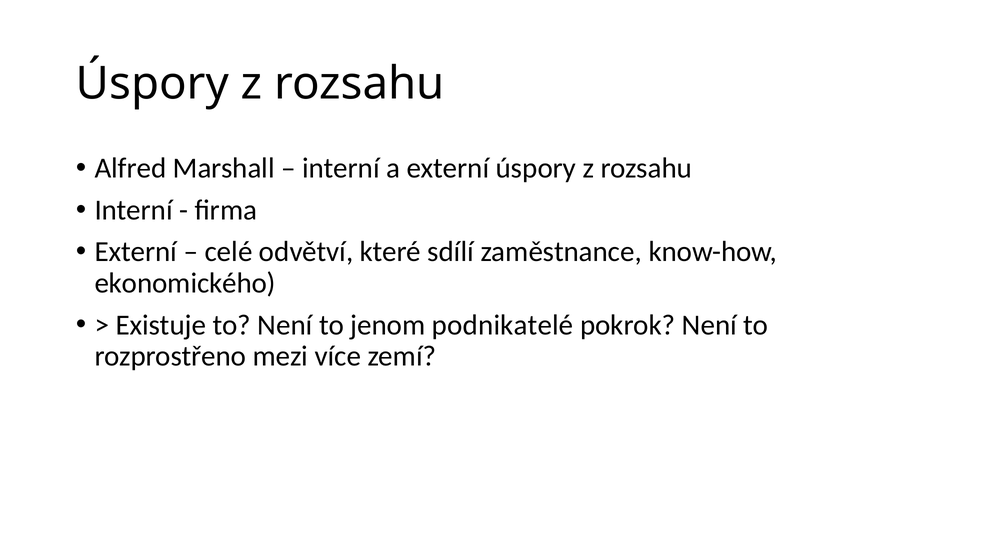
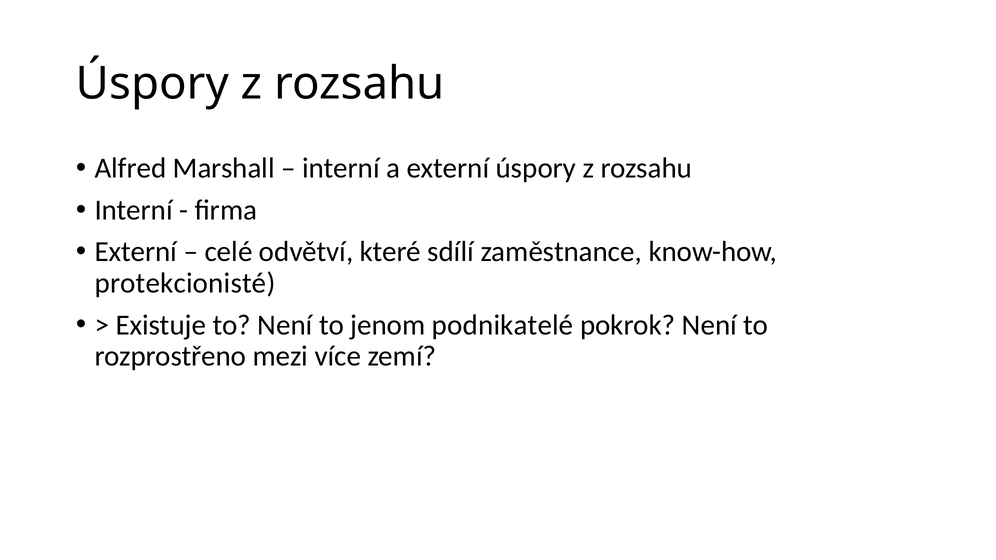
ekonomického: ekonomického -> protekcionisté (185, 283)
